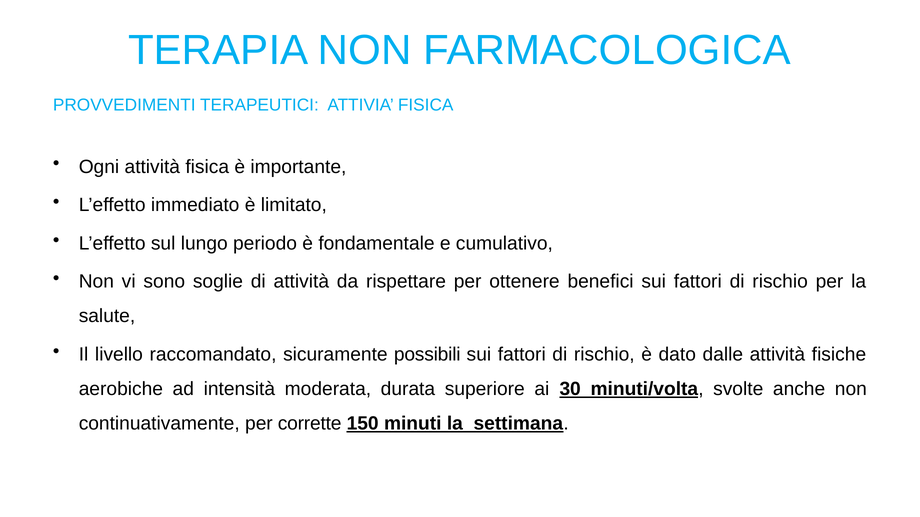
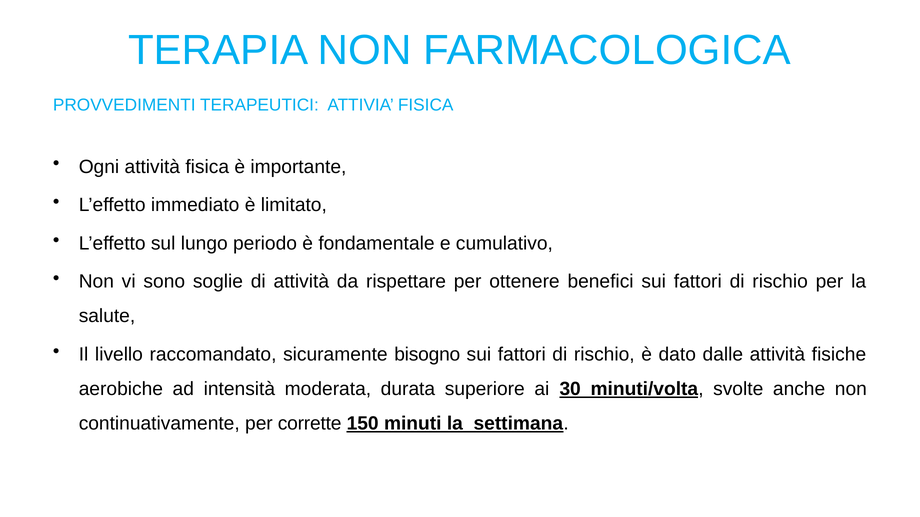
possibili: possibili -> bisogno (427, 355)
